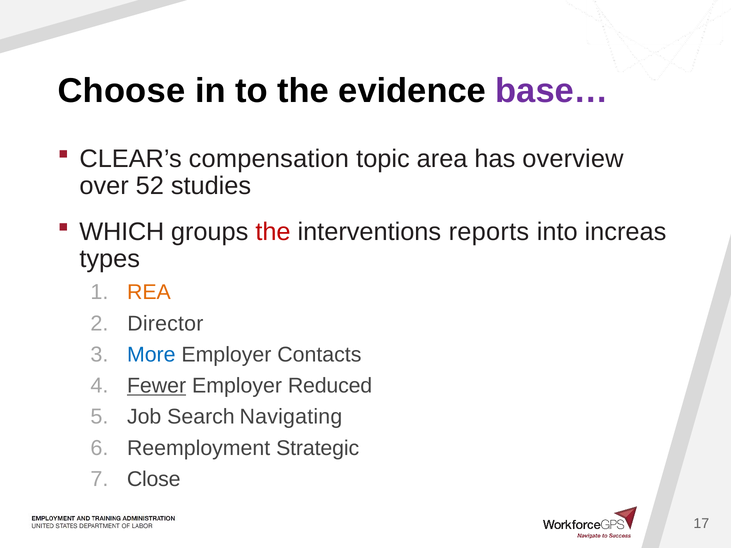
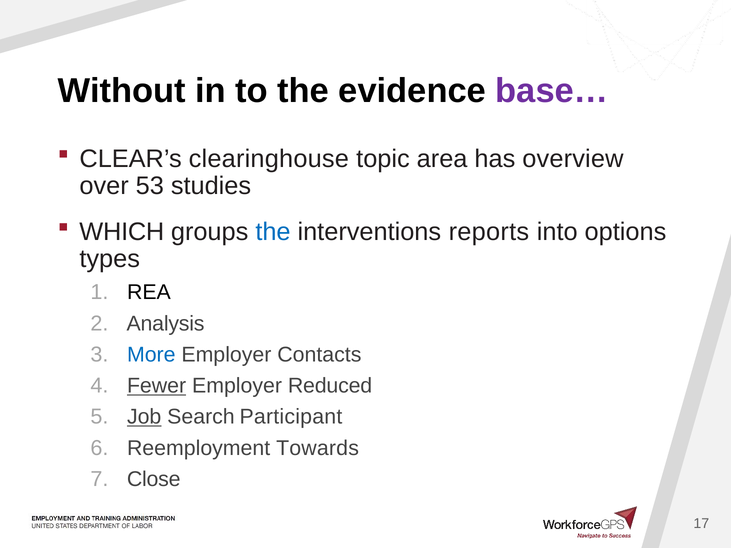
Choose: Choose -> Without (122, 91)
compensation: compensation -> clearinghouse (269, 159)
52: 52 -> 53 (150, 186)
the colour: red -> blue (273, 232)
increas: increas -> options (625, 232)
REA colour: orange -> black (149, 293)
Director: Director -> Analysis (166, 324)
Job underline: none -> present (144, 417)
Navigating: Navigating -> Participant (291, 417)
Strategic: Strategic -> Towards (318, 448)
